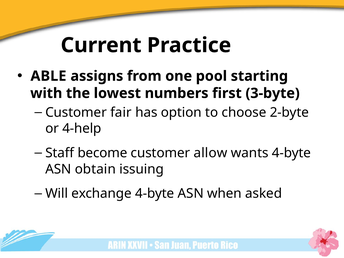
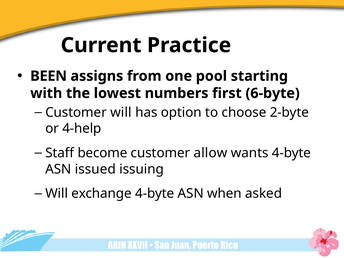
ABLE: ABLE -> BEEN (49, 76)
3-byte: 3-byte -> 6-byte (273, 93)
Customer fair: fair -> will (121, 113)
obtain: obtain -> issued (95, 169)
